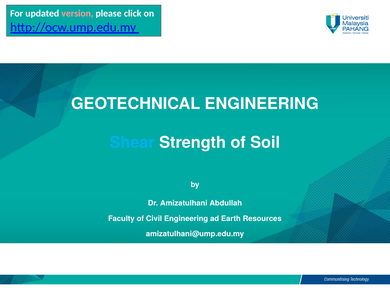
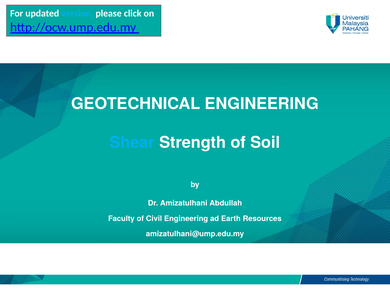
version colour: pink -> light blue (77, 13)
